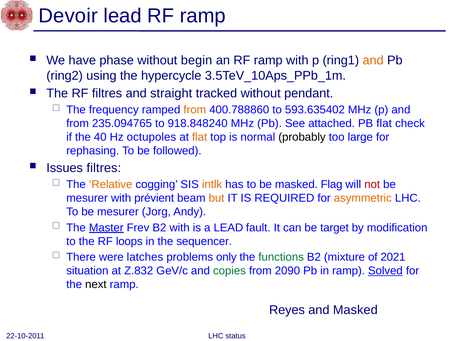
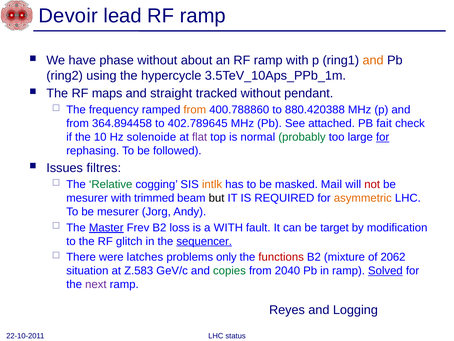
begin: begin -> about (197, 60)
RF filtres: filtres -> maps (107, 93)
593.635402: 593.635402 -> 880.420388 (315, 110)
235.094765: 235.094765 -> 364.894458 (122, 123)
918.848240: 918.848240 -> 402.789645 (198, 123)
PB flat: flat -> fait (384, 123)
40: 40 -> 10 (100, 137)
octupoles: octupoles -> solenoide (151, 137)
flat colour: orange -> purple (200, 137)
probably colour: black -> green (302, 137)
for underline: none -> present (383, 137)
Relative colour: orange -> green (111, 184)
Flag: Flag -> Mail (331, 184)
prévient: prévient -> trimmed (154, 198)
but colour: orange -> black (217, 198)
B2 with: with -> loss (180, 227)
a LEAD: LEAD -> WITH (228, 227)
loops: loops -> glitch (129, 241)
sequencer underline: none -> present (204, 241)
functions colour: green -> red (281, 257)
2021: 2021 -> 2062 (393, 257)
Z.832: Z.832 -> Z.583 (139, 270)
2090: 2090 -> 2040 (287, 270)
next colour: black -> purple (96, 284)
and Masked: Masked -> Logging (355, 310)
